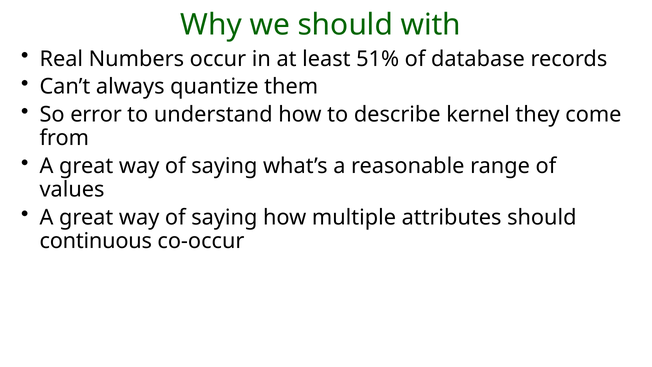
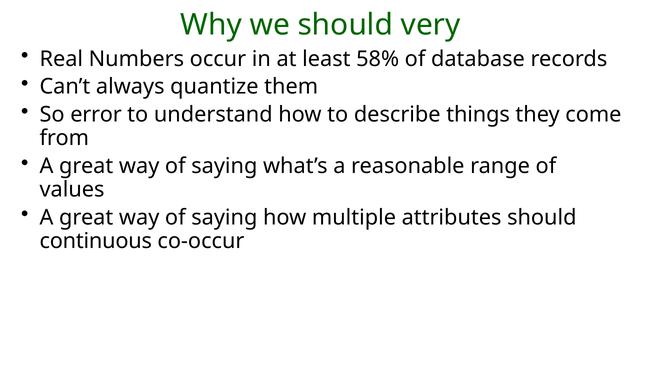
with: with -> very (431, 25)
51%: 51% -> 58% (378, 59)
kernel: kernel -> things (478, 115)
